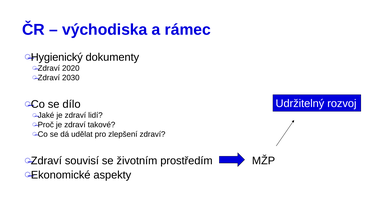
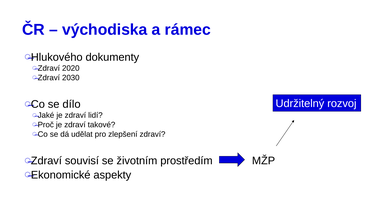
Hygienický: Hygienický -> Hlukového (57, 57)
